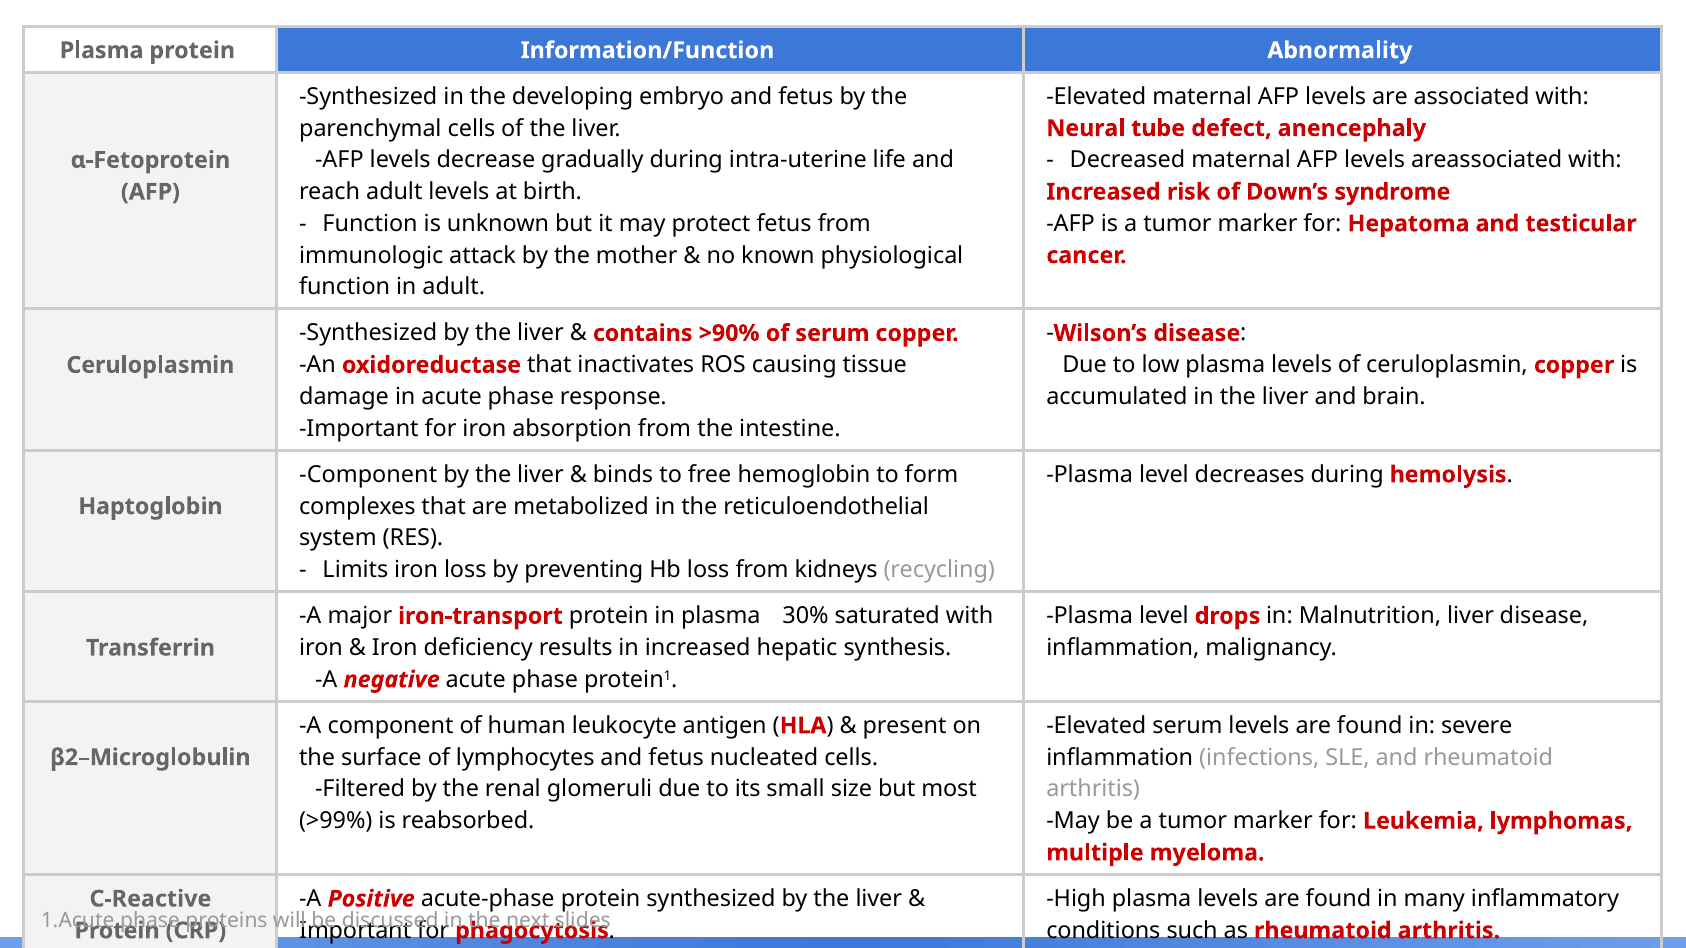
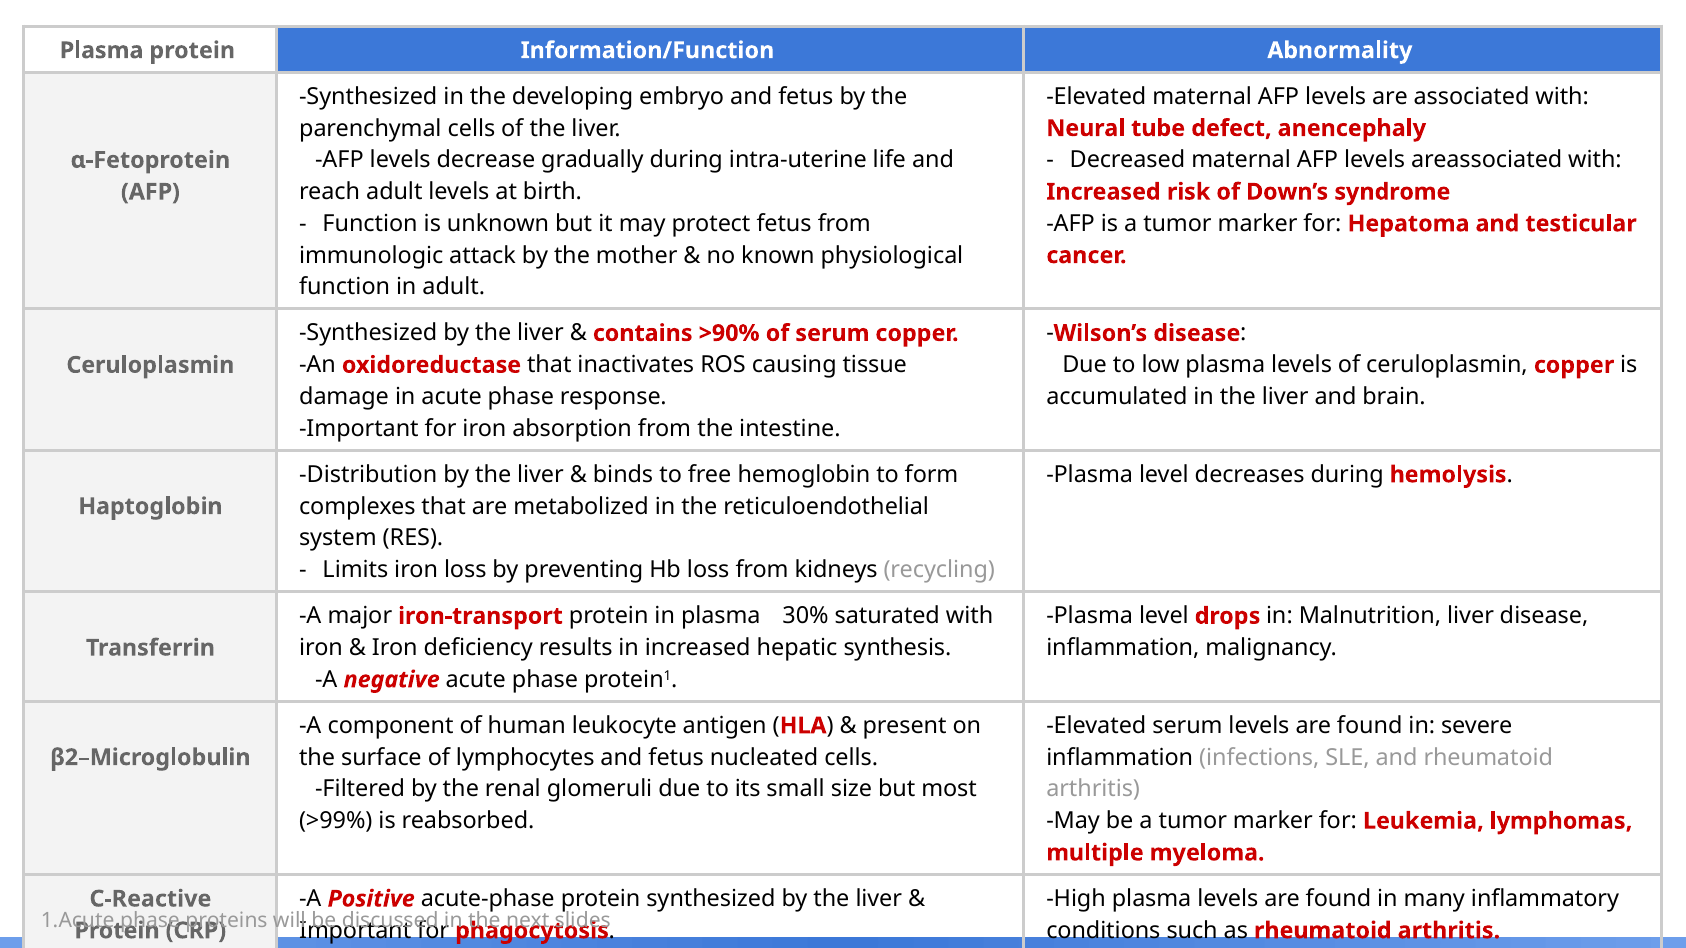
Component: Component -> Distribution (368, 475)
